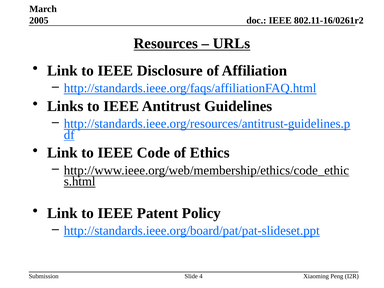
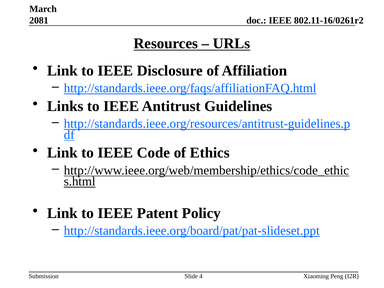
2005: 2005 -> 2081 (39, 21)
